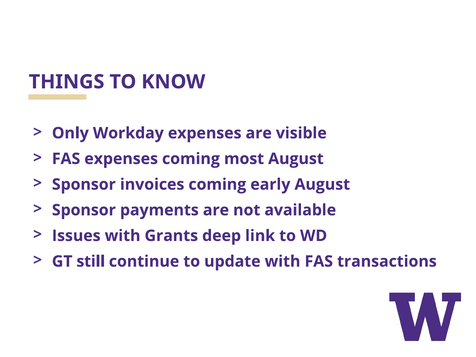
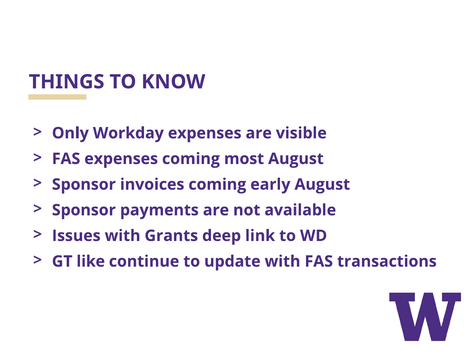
still: still -> like (91, 261)
